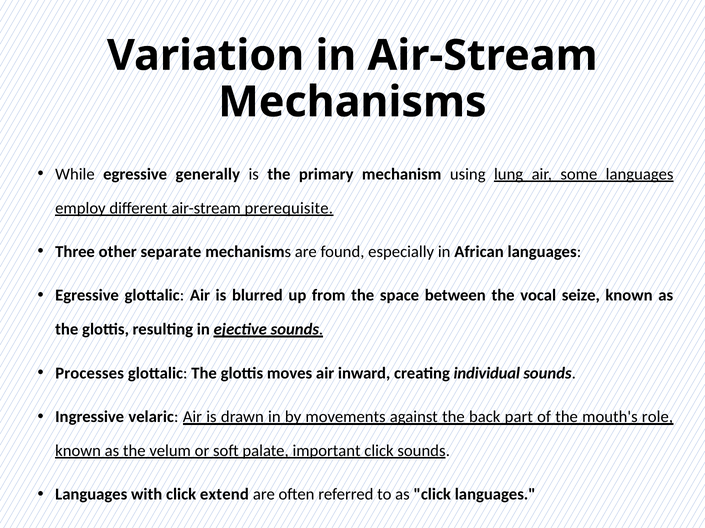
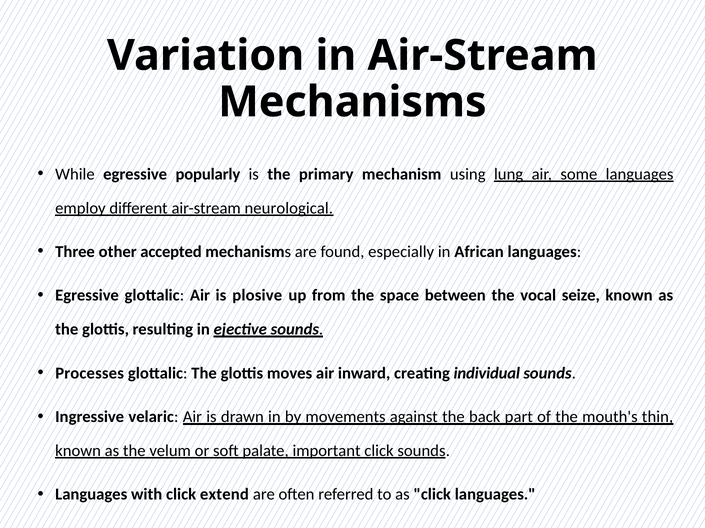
generally: generally -> popularly (208, 174)
prerequisite: prerequisite -> neurological (289, 208)
separate: separate -> accepted (171, 252)
blurred: blurred -> plosive (257, 296)
role: role -> thin (658, 417)
